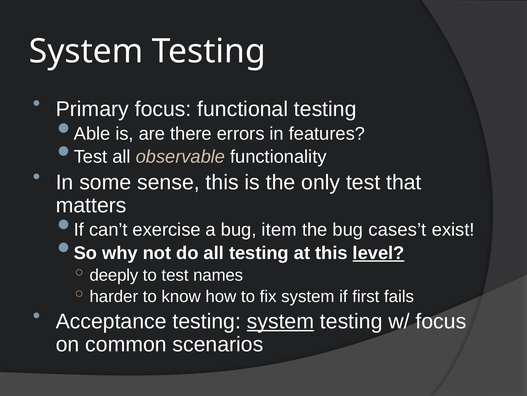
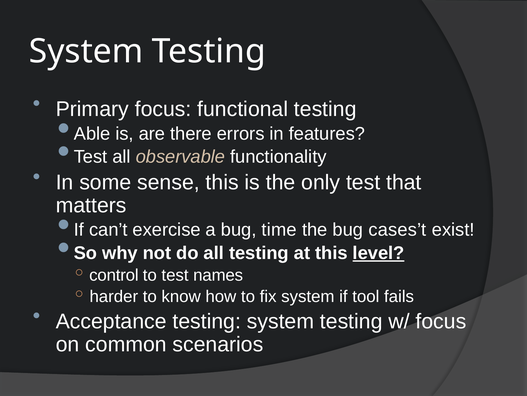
item: item -> time (279, 230)
deeply: deeply -> control (114, 275)
first: first -> tool (366, 296)
system underline: present -> none (281, 321)
